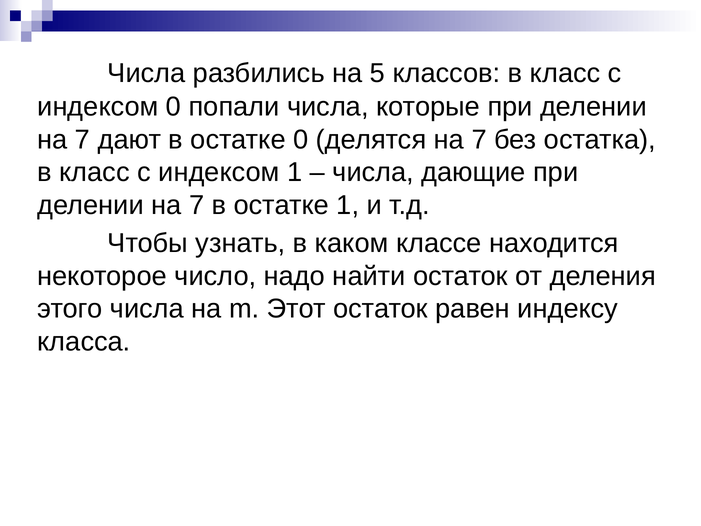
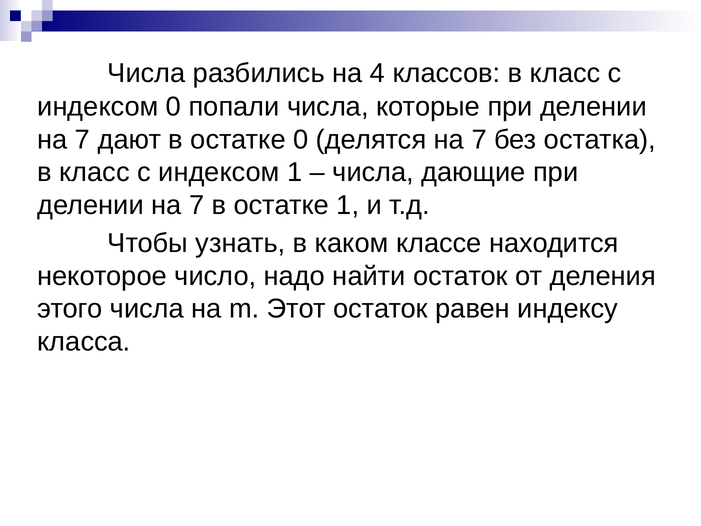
5: 5 -> 4 (378, 73)
